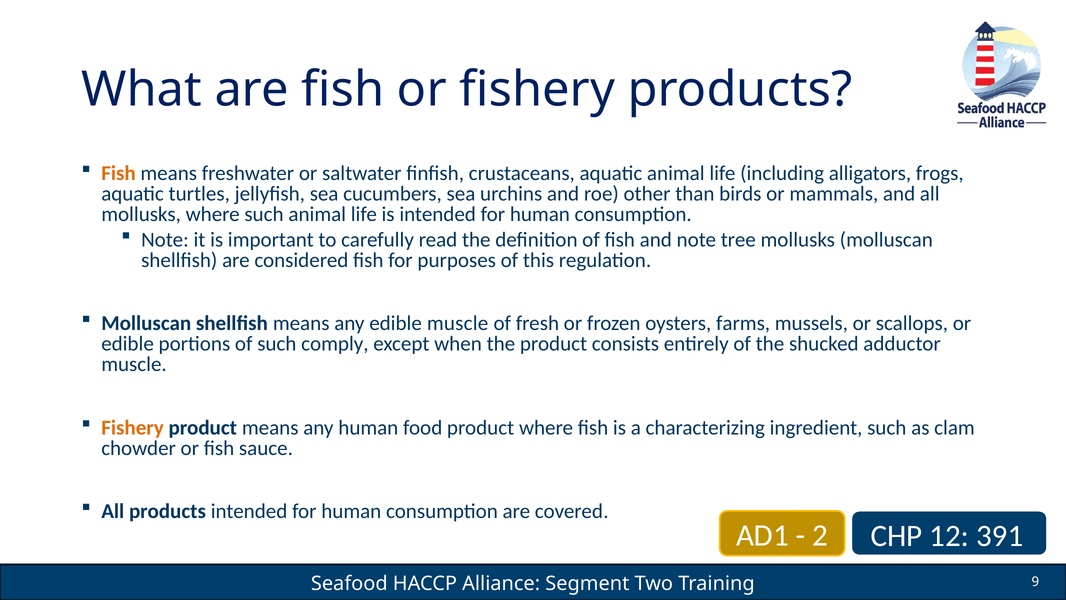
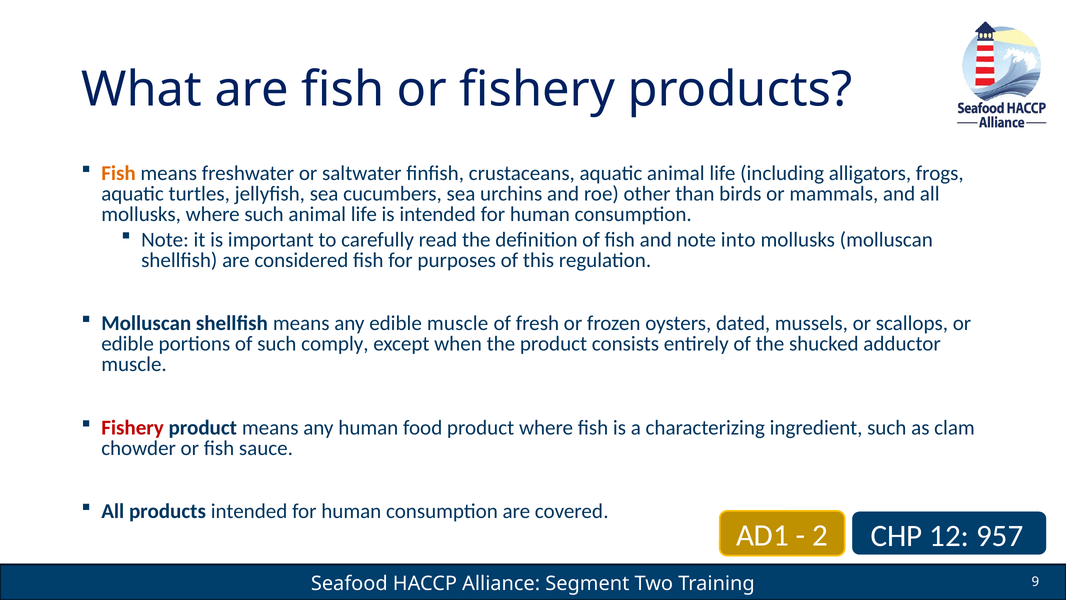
tree: tree -> into (738, 239)
farms: farms -> dated (743, 323)
Fishery colour: orange -> red (133, 427)
391: 391 -> 957 (1000, 535)
